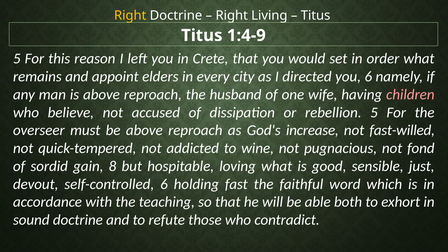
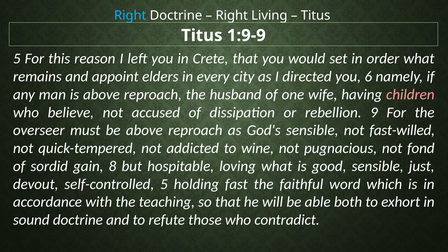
Right colour: yellow -> light blue (130, 16)
1:4-9: 1:4-9 -> 1:9-9 (246, 35)
rebellion 5: 5 -> 9 (374, 112)
God's increase: increase -> sensible (312, 130)
self-controlled 6: 6 -> 5 (164, 184)
